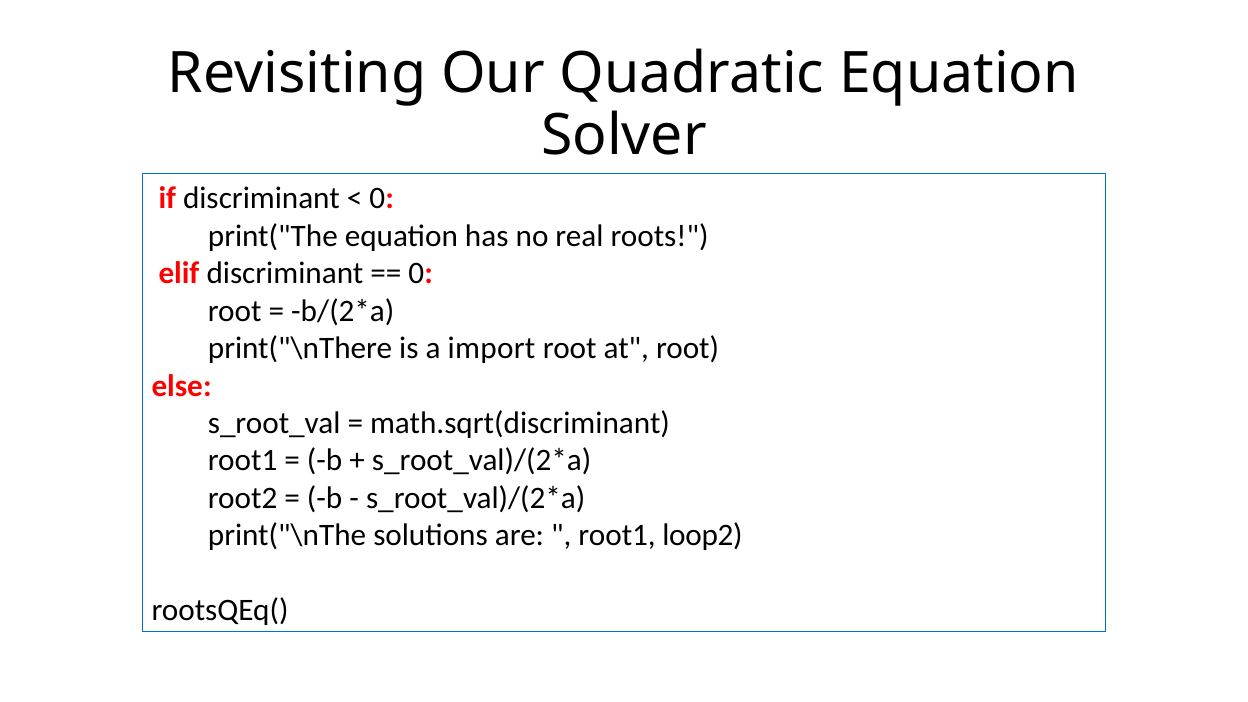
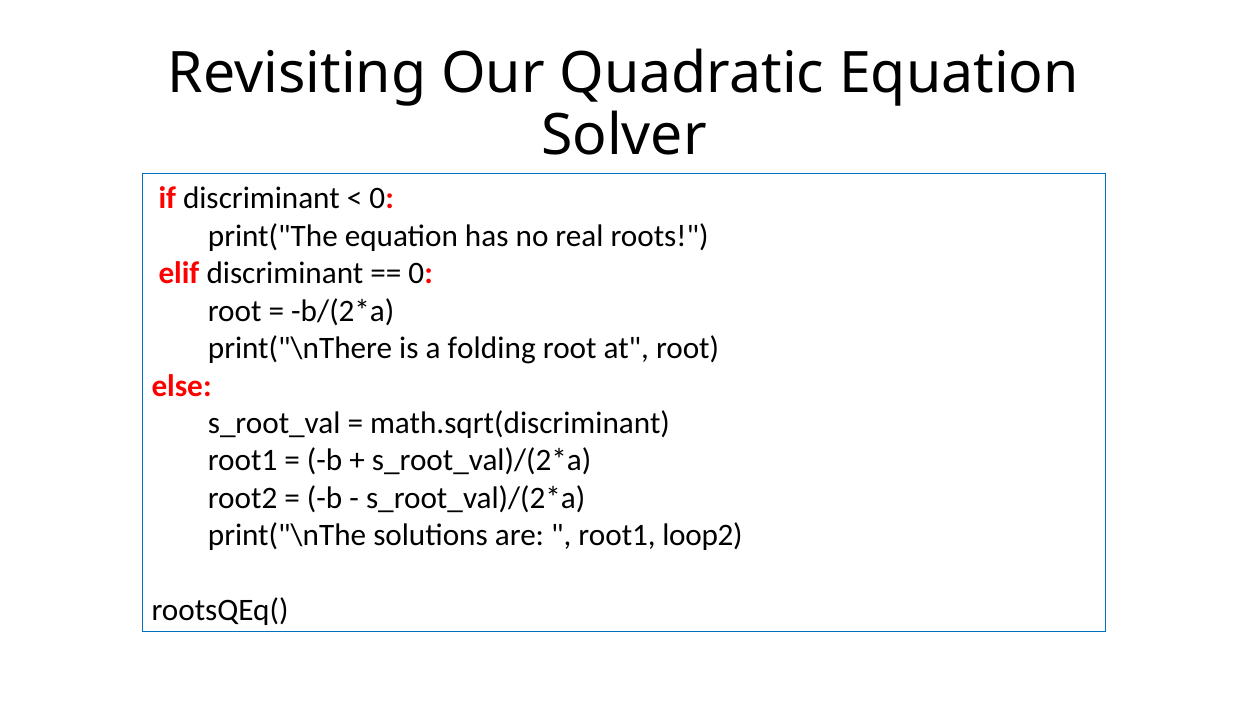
import: import -> folding (492, 348)
